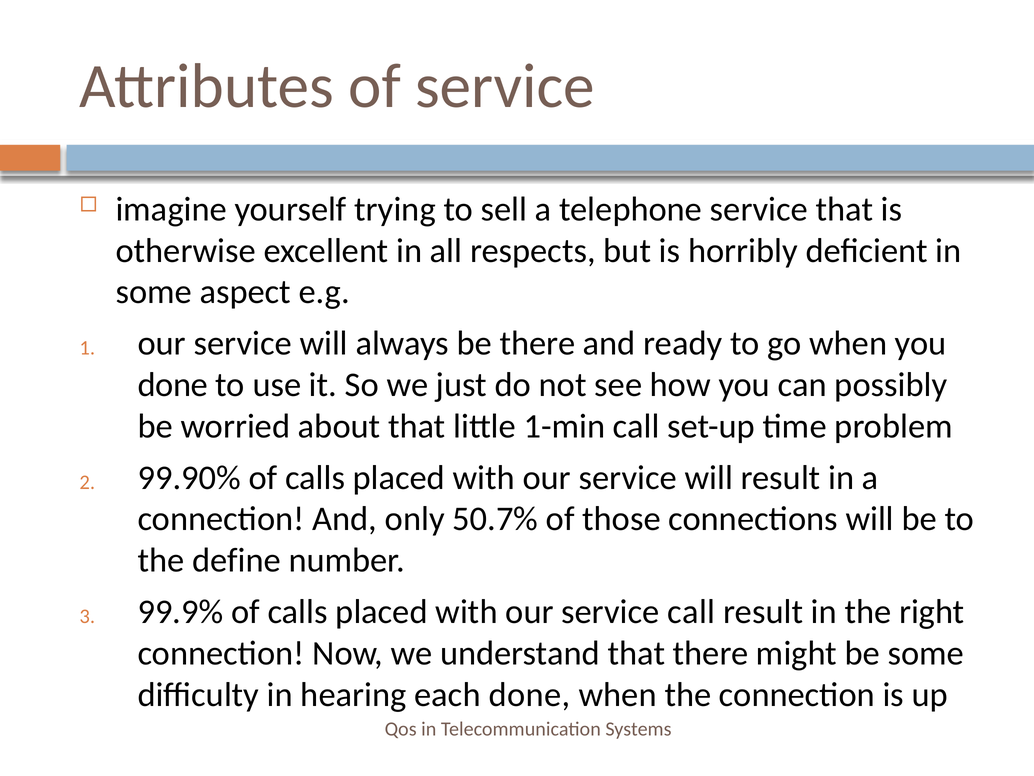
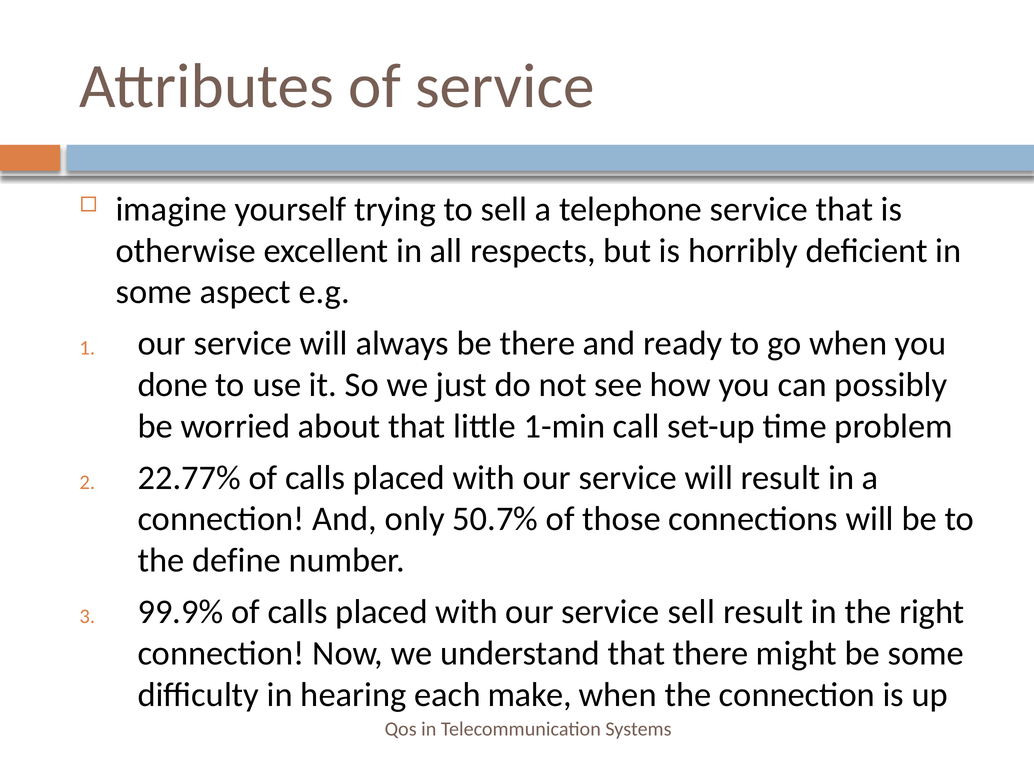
99.90%: 99.90% -> 22.77% (189, 477)
service call: call -> sell (691, 612)
each done: done -> make (530, 694)
